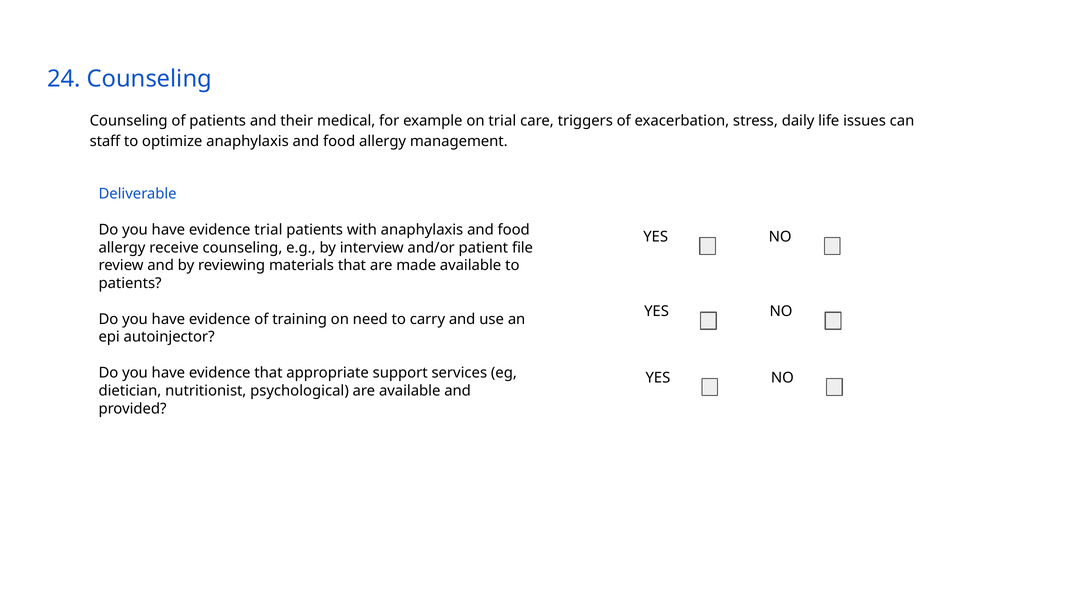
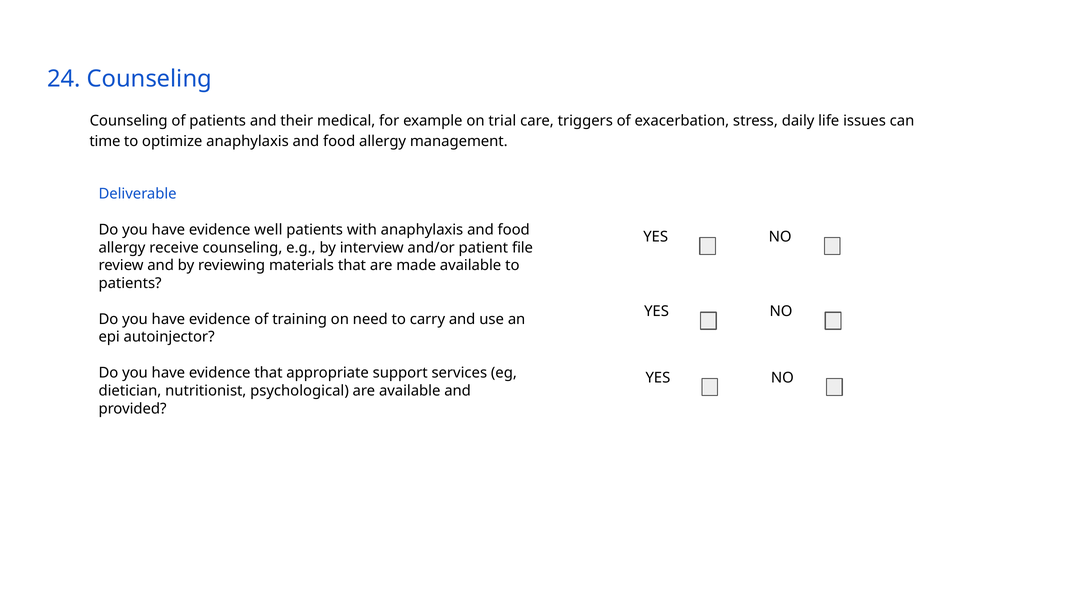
staff: staff -> time (105, 141)
evidence trial: trial -> well (268, 230)
